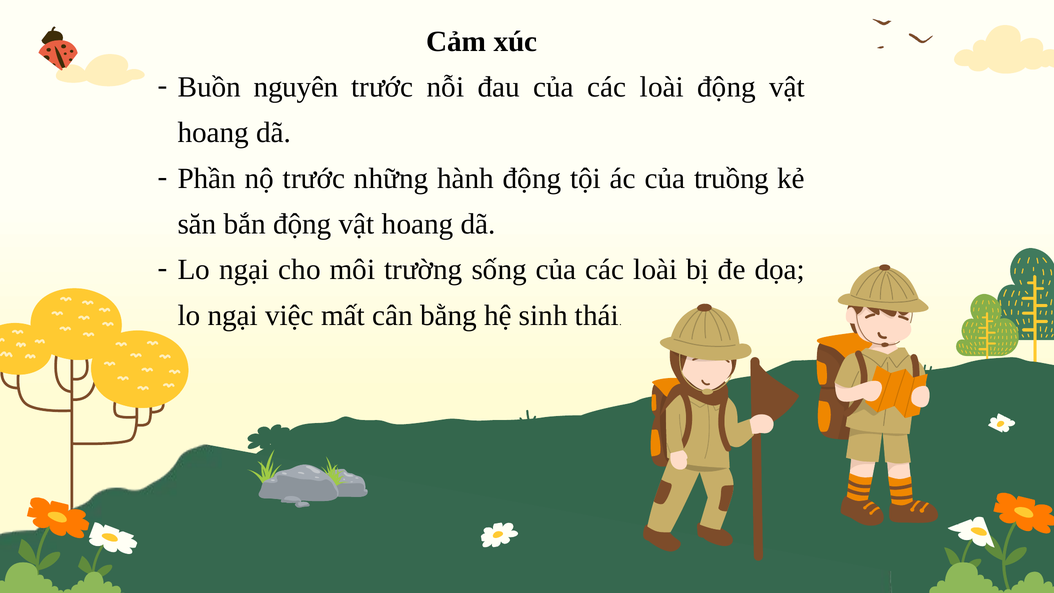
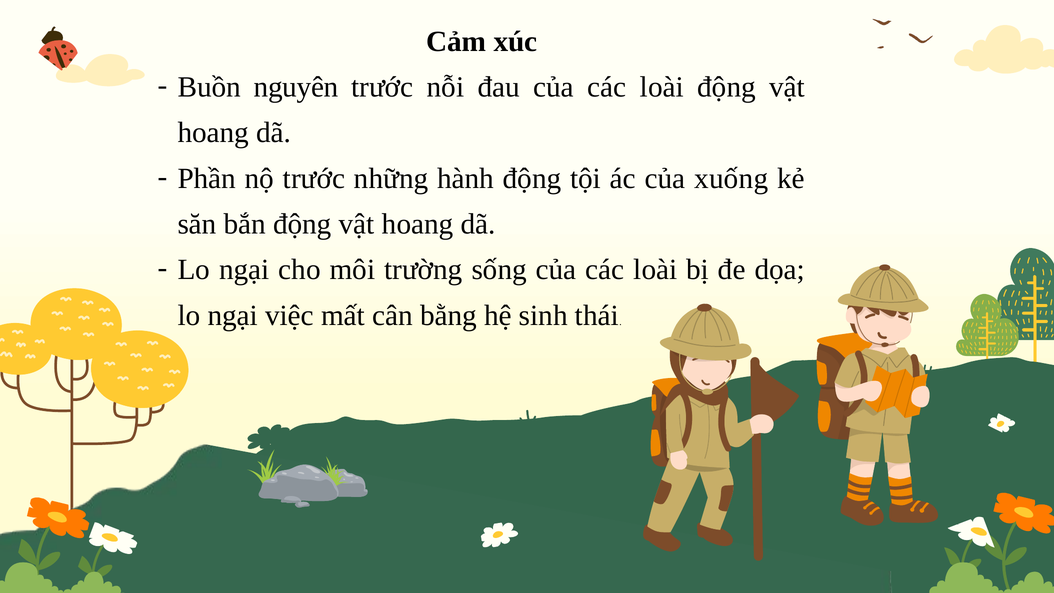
truồng: truồng -> xuống (731, 178)
